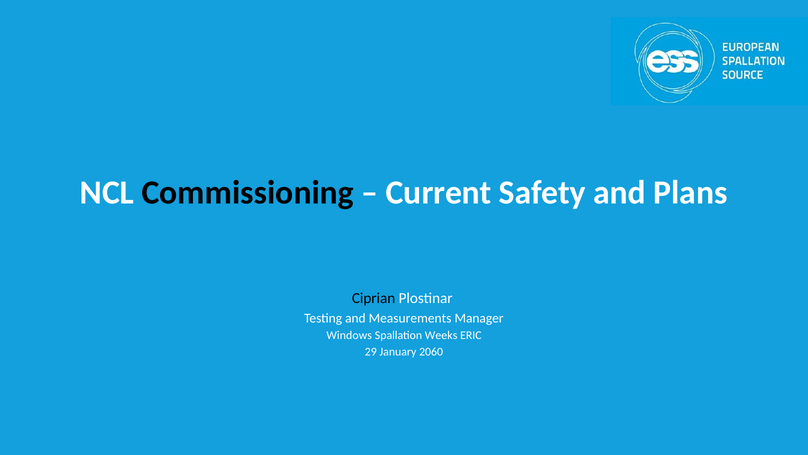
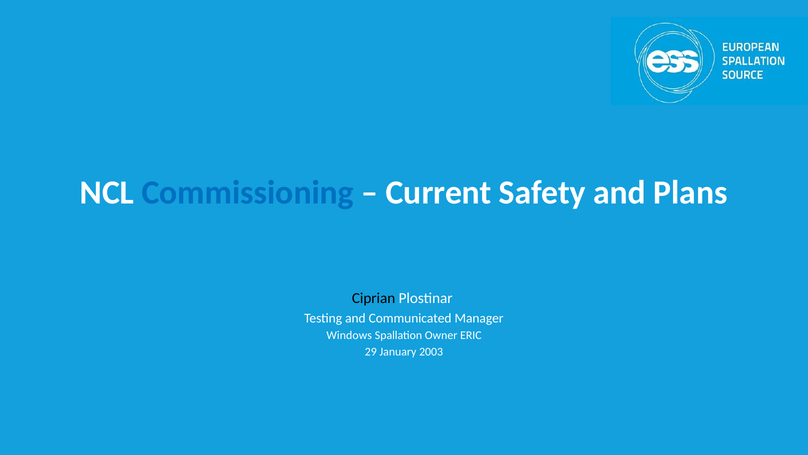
Commissioning colour: black -> blue (248, 192)
Measurements: Measurements -> Communicated (410, 318)
Weeks: Weeks -> Owner (441, 335)
2060: 2060 -> 2003 (431, 352)
